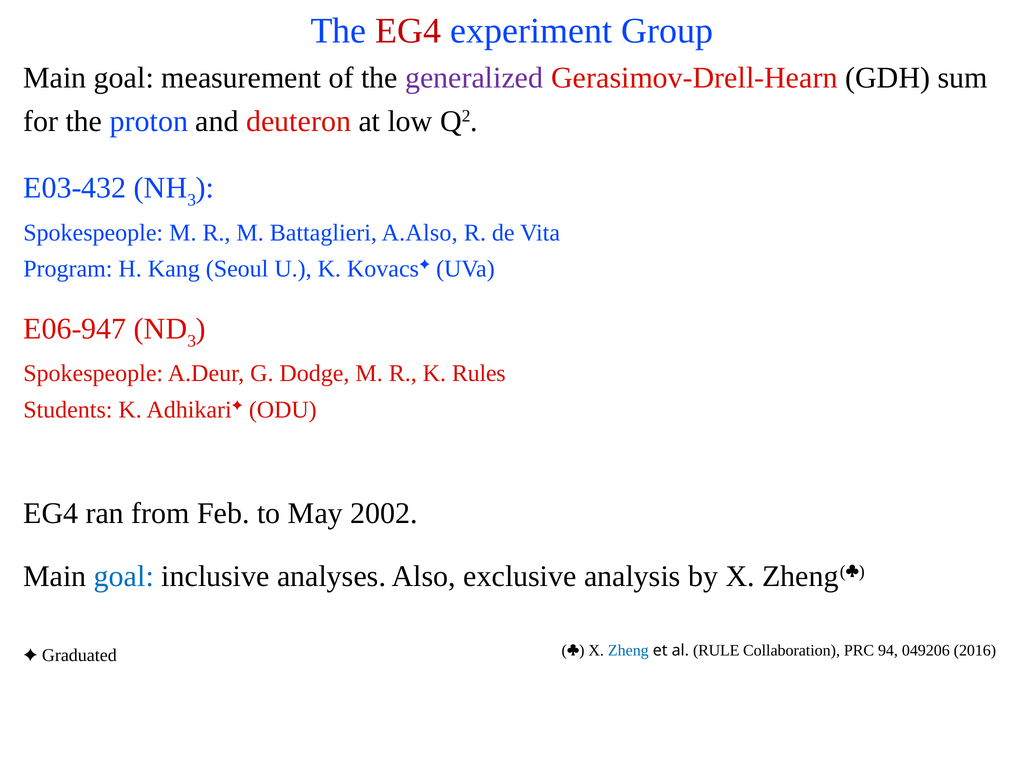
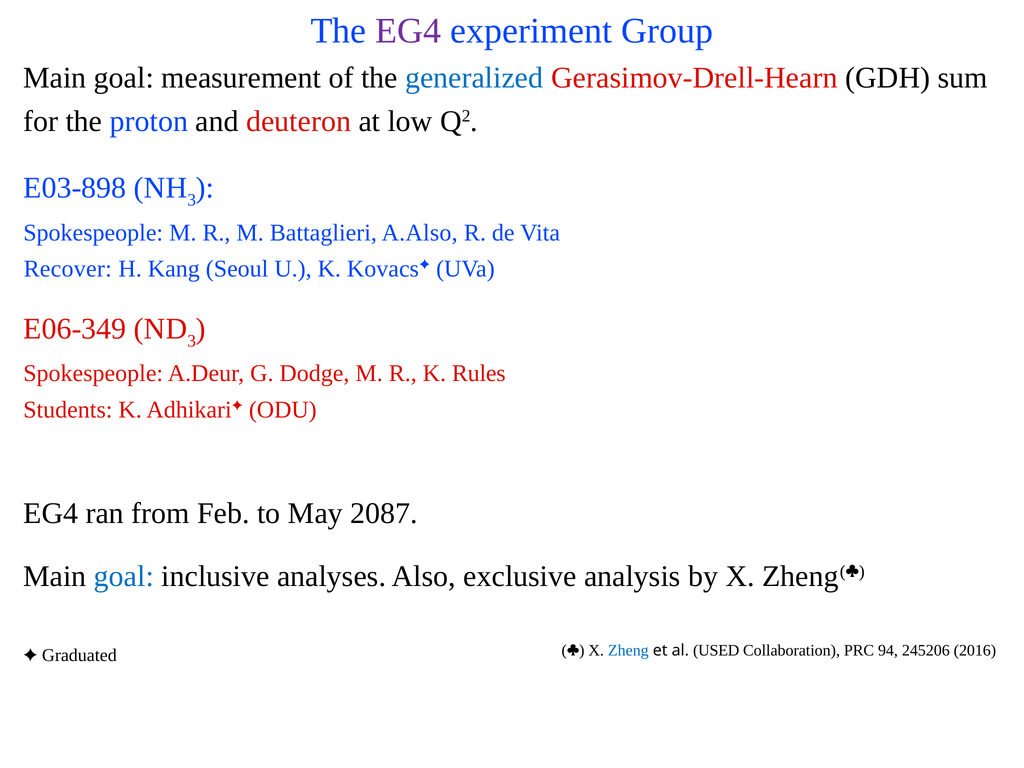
EG4 colour: red -> purple (408, 31)
generalized colour: purple -> blue (474, 78)
E03-432: E03-432 -> E03-898 (75, 188)
Program: Program -> Recover (68, 269)
E06-947: E06-947 -> E06-349 (75, 329)
2002: 2002 -> 2087 (384, 513)
RULE: RULE -> USED (716, 650)
049206: 049206 -> 245206 (926, 650)
